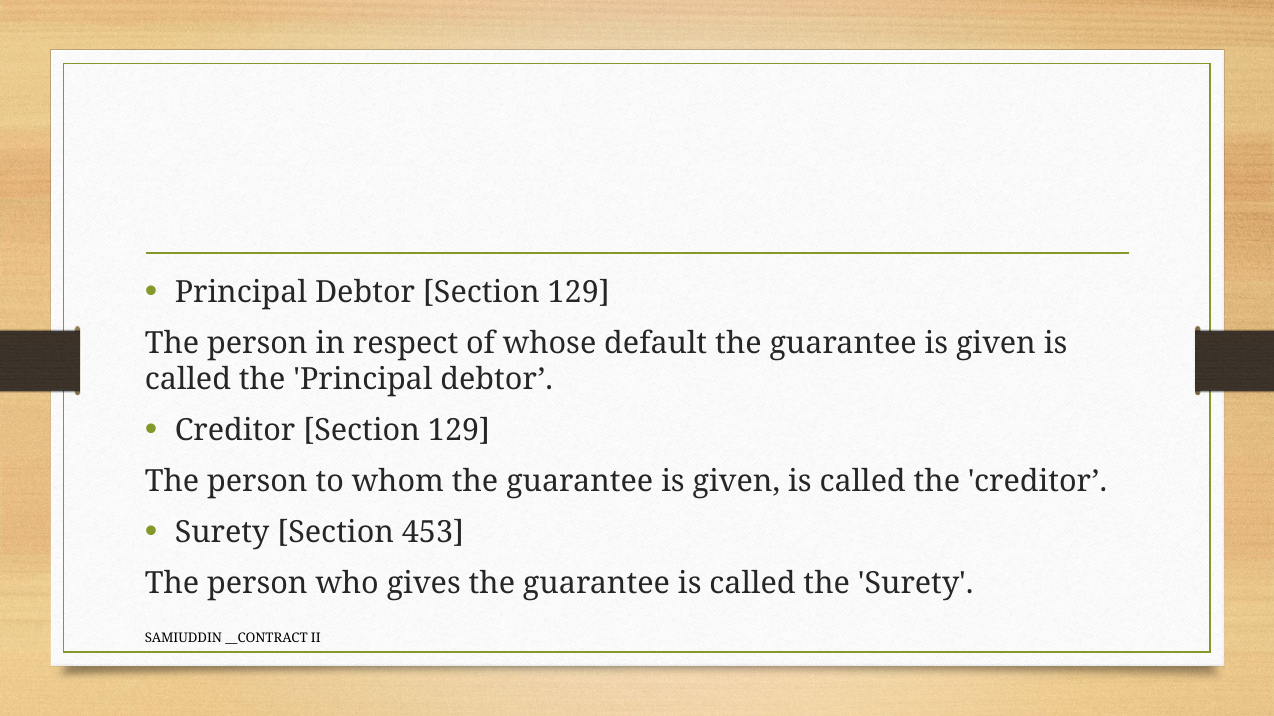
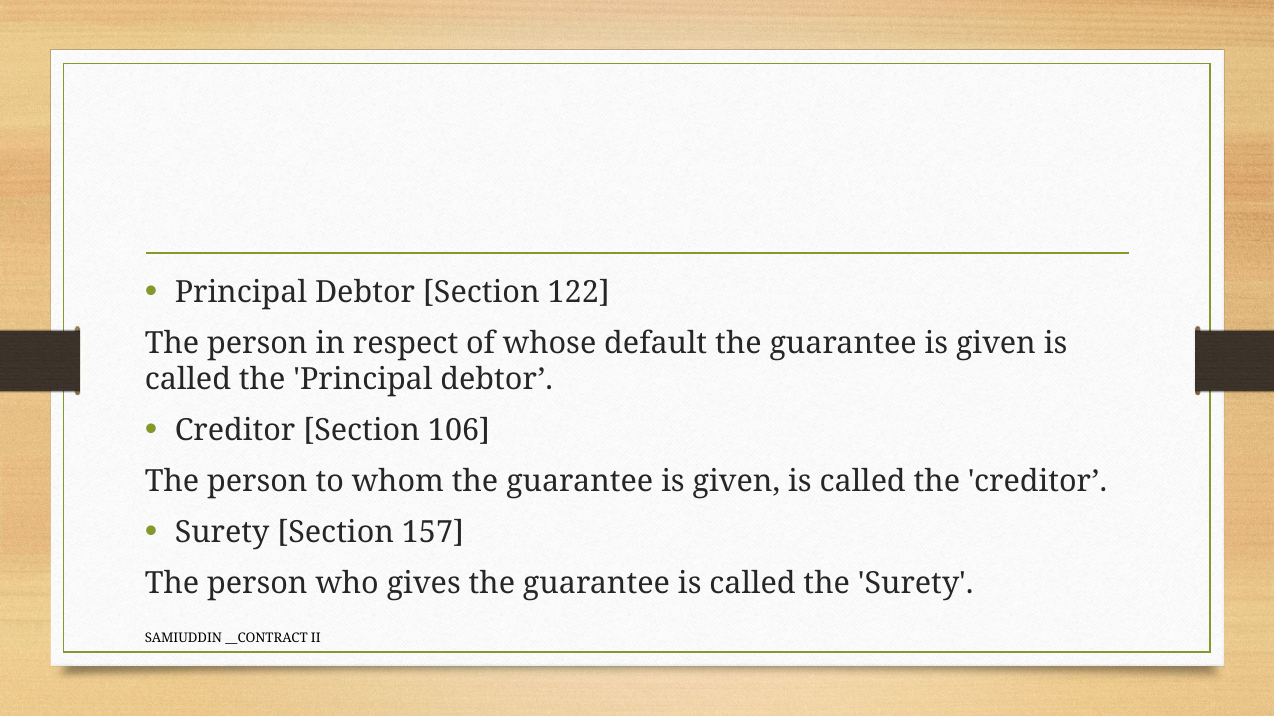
Debtor Section 129: 129 -> 122 (579, 292)
Creditor Section 129: 129 -> 106 (459, 431)
453: 453 -> 157 (433, 533)
